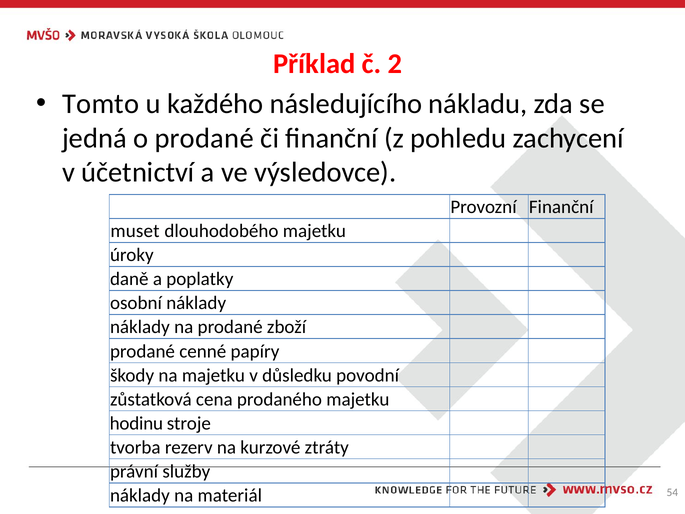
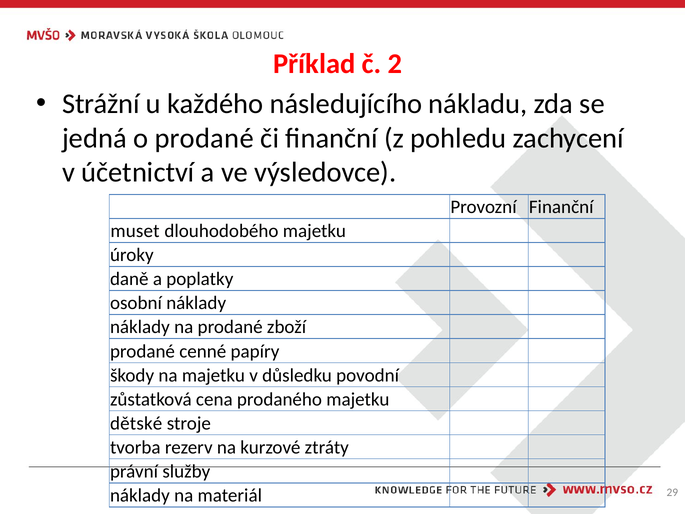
Tomto: Tomto -> Strážní (101, 104)
hodinu: hodinu -> dětské (136, 423)
54: 54 -> 29 (672, 492)
